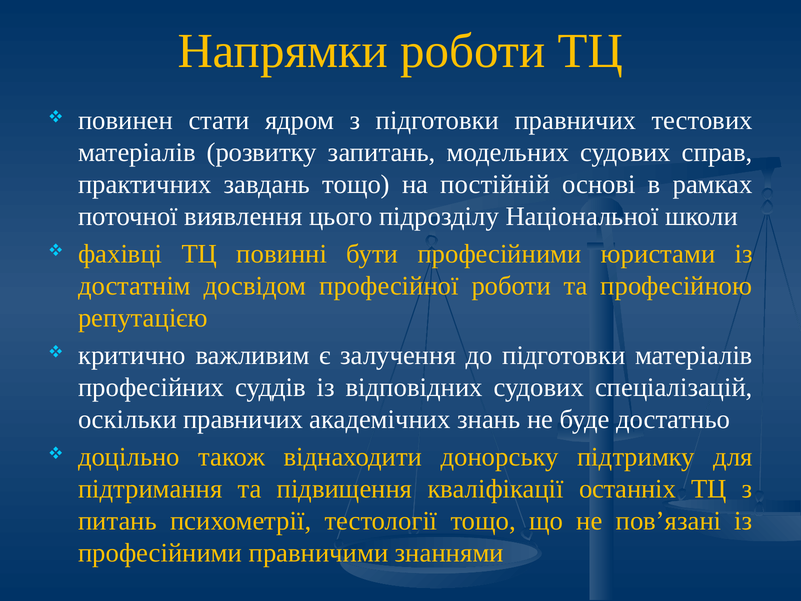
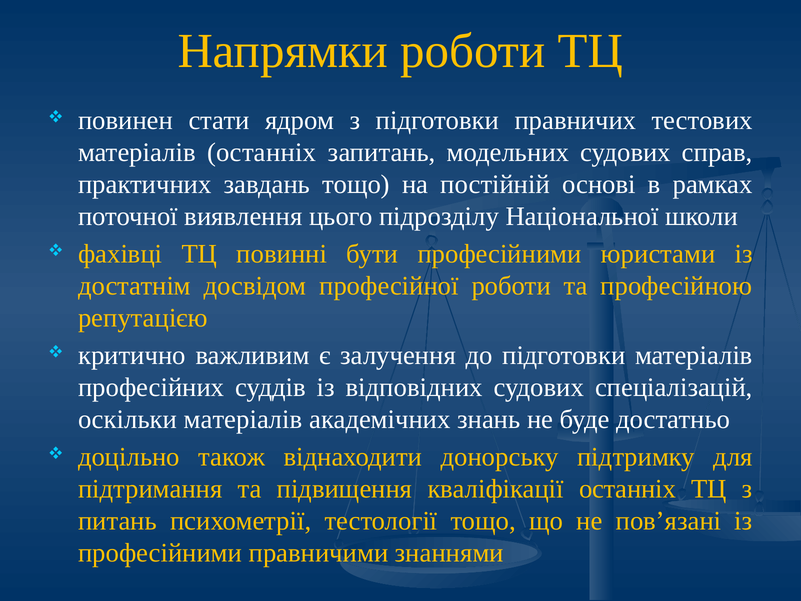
матеріалів розвитку: розвитку -> останніх (262, 152)
оскільки правничих: правничих -> матеріалів (243, 419)
